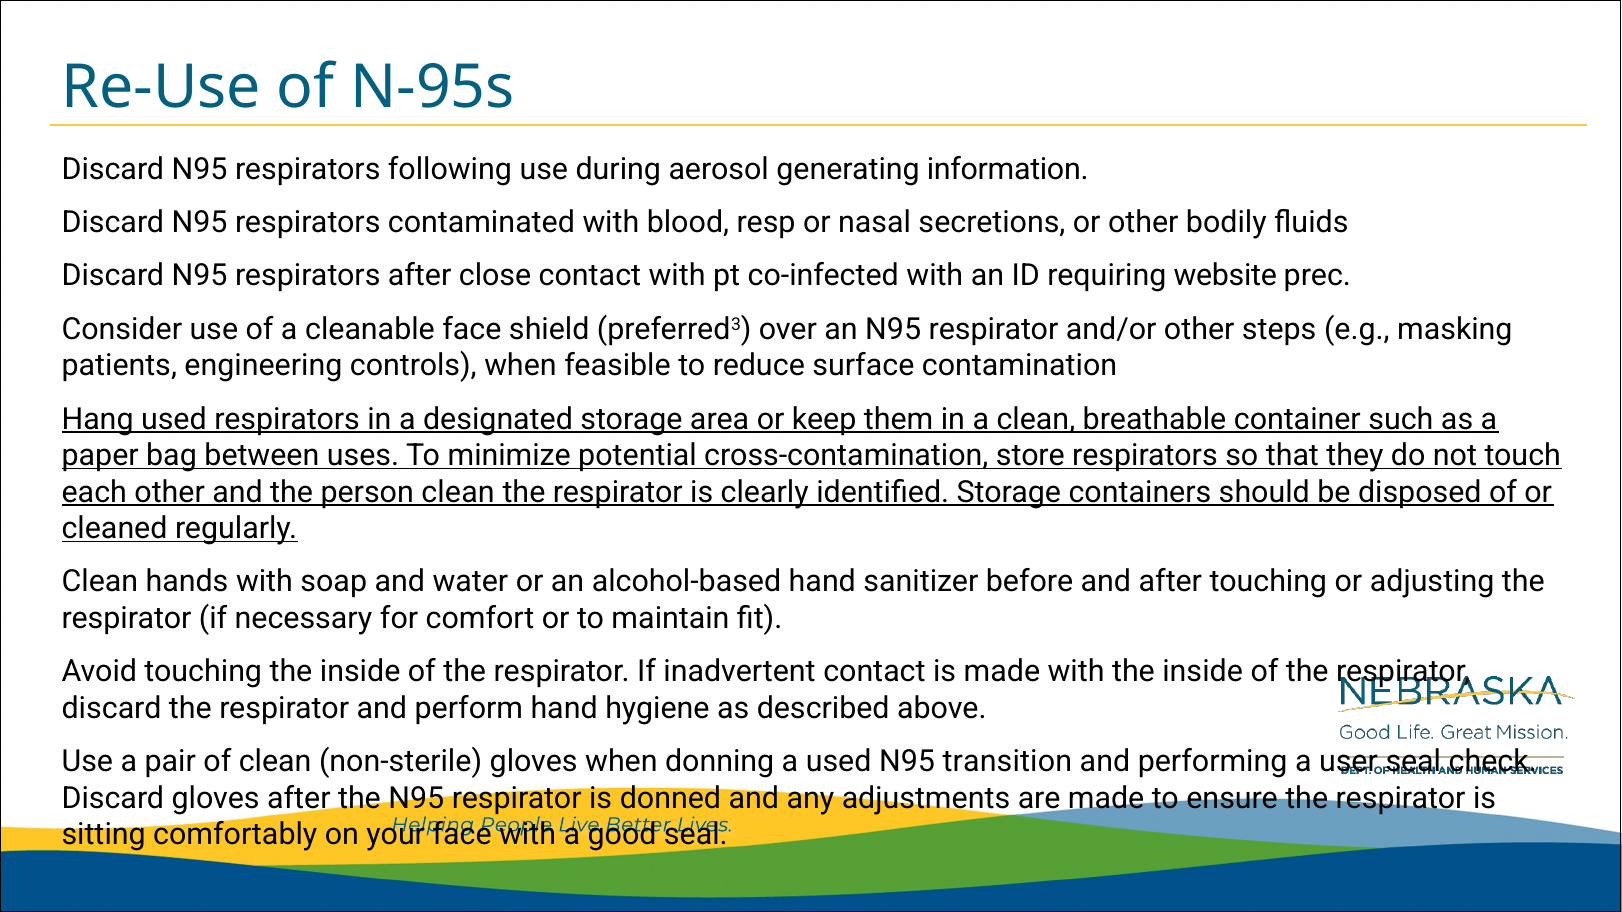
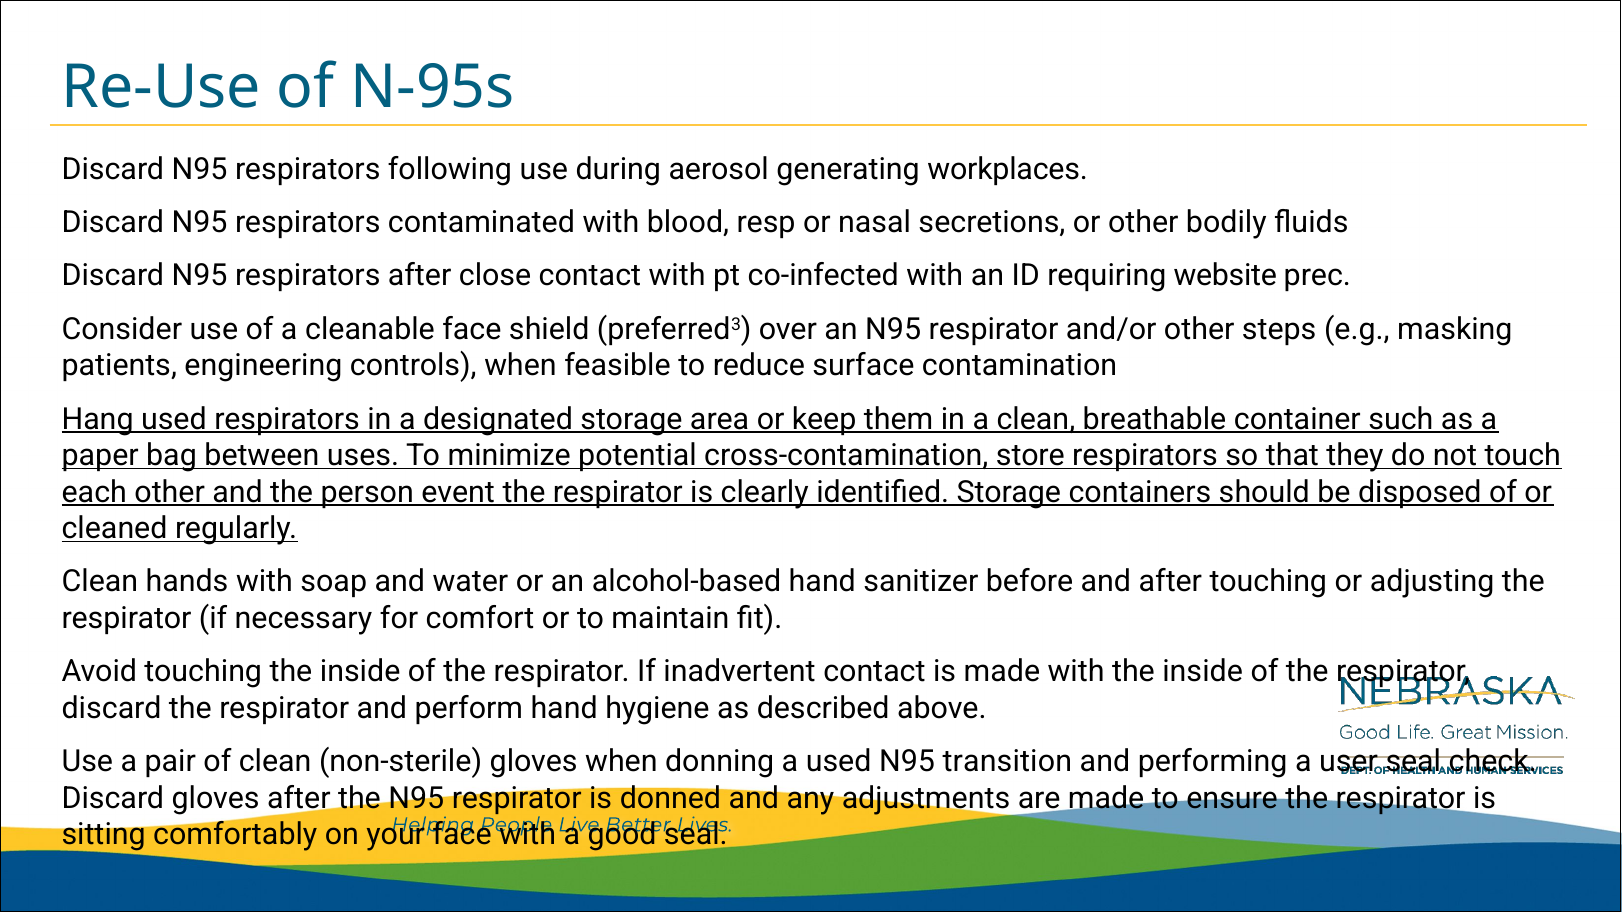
information: information -> workplaces (1008, 169)
person clean: clean -> event (458, 492)
